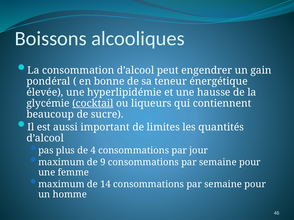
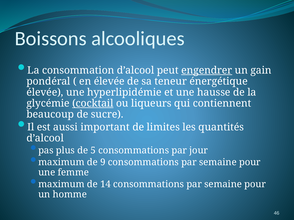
engendrer underline: none -> present (207, 71)
en bonne: bonne -> élevée (109, 82)
4: 4 -> 5 (93, 151)
